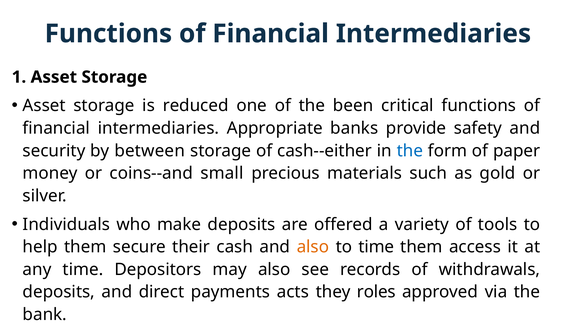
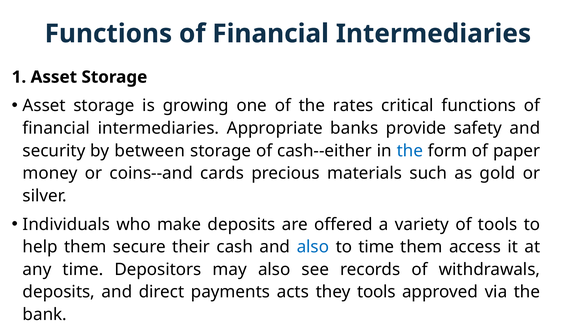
reduced: reduced -> growing (196, 106)
been: been -> rates (353, 106)
small: small -> cards (222, 173)
also colour: orange -> blue (313, 247)
they roles: roles -> tools (376, 292)
